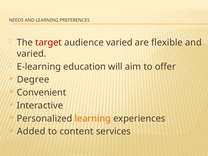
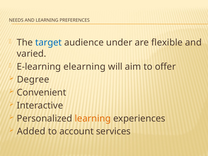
target colour: red -> blue (49, 43)
audience varied: varied -> under (119, 43)
education: education -> elearning (85, 67)
content: content -> account (77, 131)
